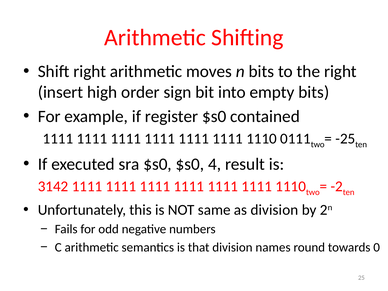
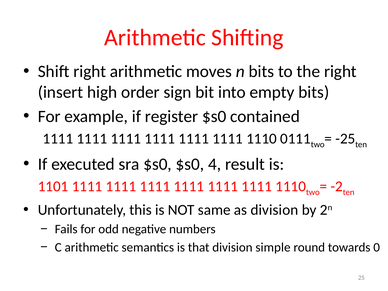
3142: 3142 -> 1101 (53, 186)
names: names -> simple (273, 247)
